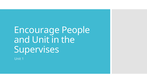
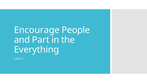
and Unit: Unit -> Part (41, 40)
Supervises: Supervises -> Everything (37, 49)
